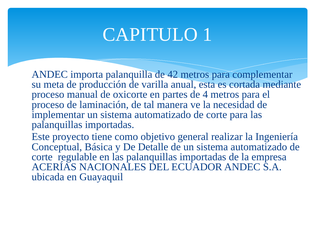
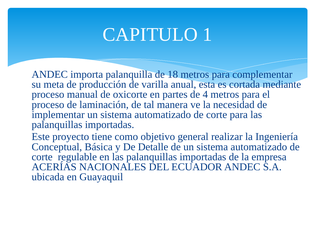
42: 42 -> 18 (173, 74)
